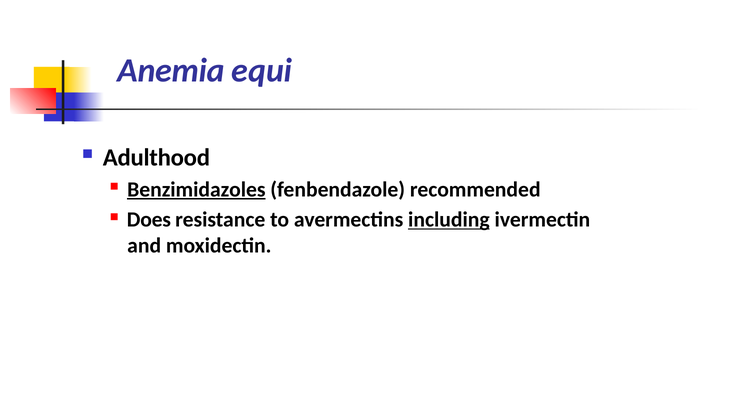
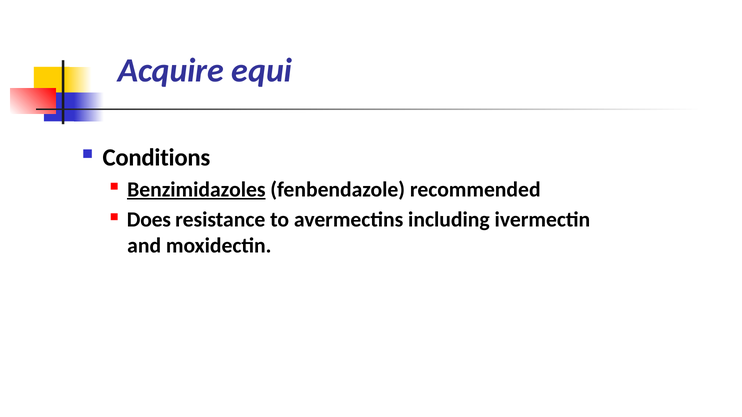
Anemia: Anemia -> Acquire (171, 70)
Adulthood: Adulthood -> Conditions (156, 158)
including underline: present -> none (449, 220)
